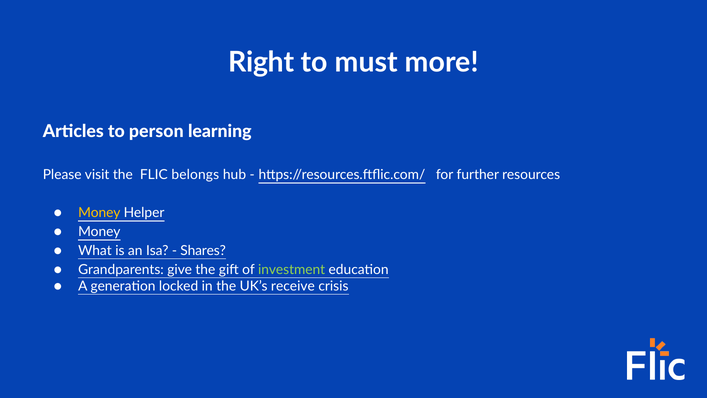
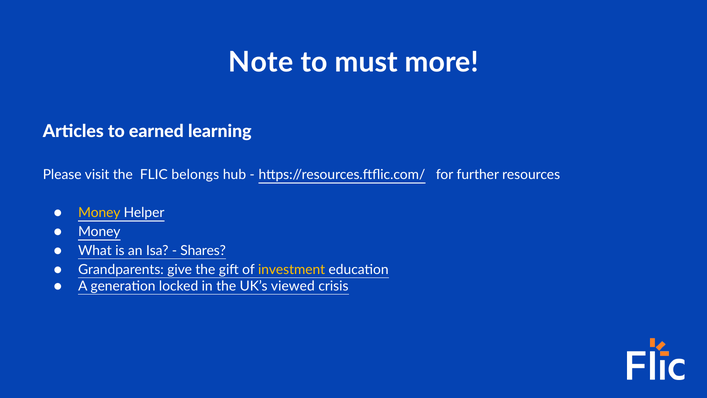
Right: Right -> Note (261, 62)
person: person -> earned (156, 131)
investment colour: light green -> yellow (292, 270)
receive: receive -> viewed (293, 286)
